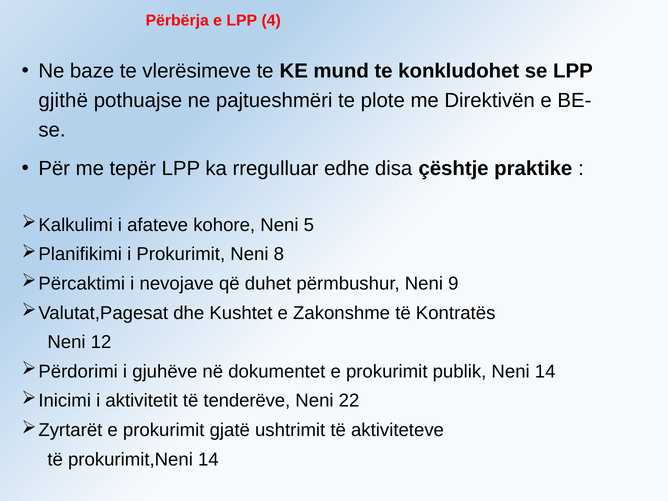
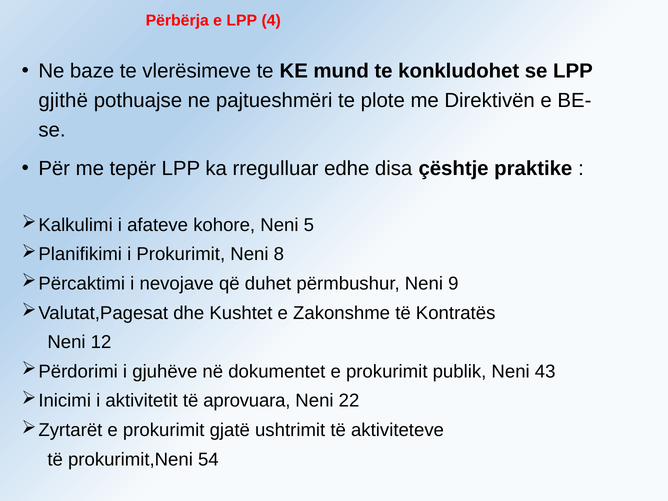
Neni 14: 14 -> 43 (545, 372)
tenderëve: tenderëve -> aprovuara (247, 401)
prokurimit,Neni 14: 14 -> 54 (208, 460)
